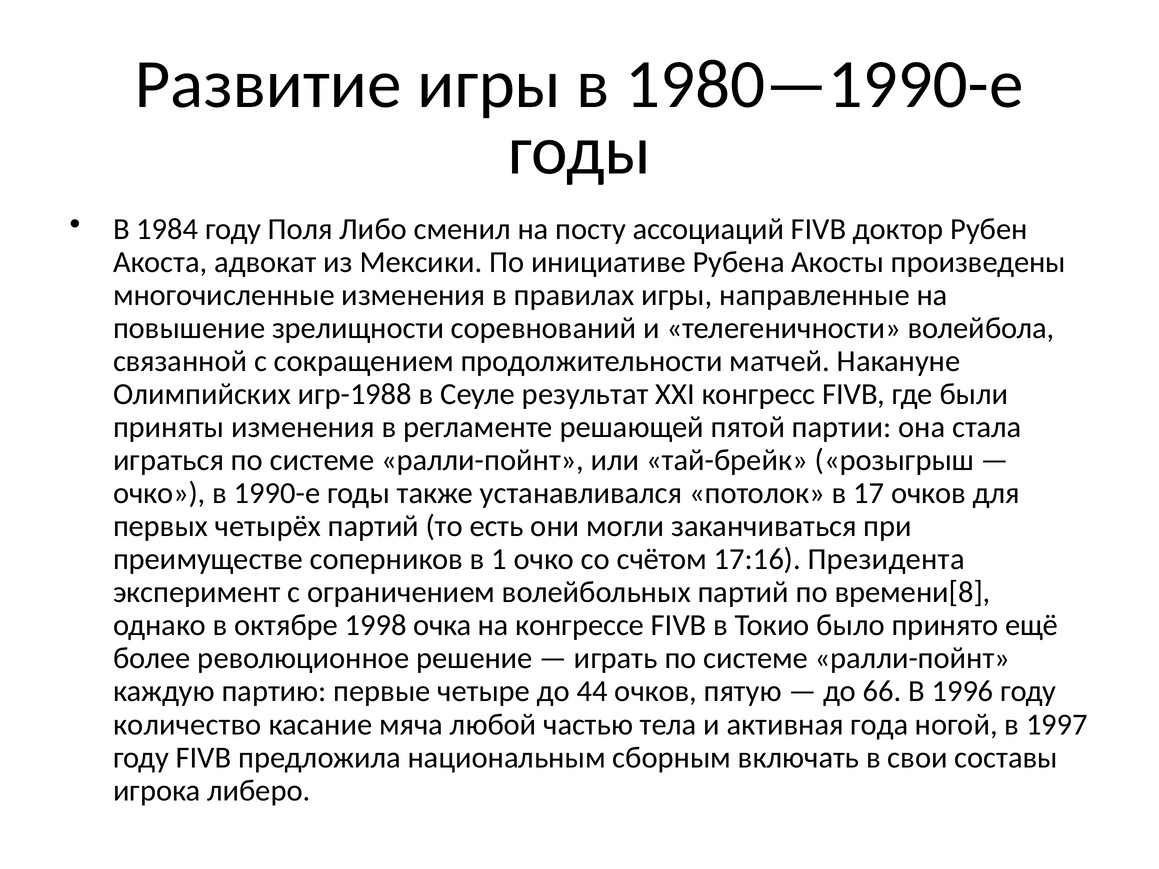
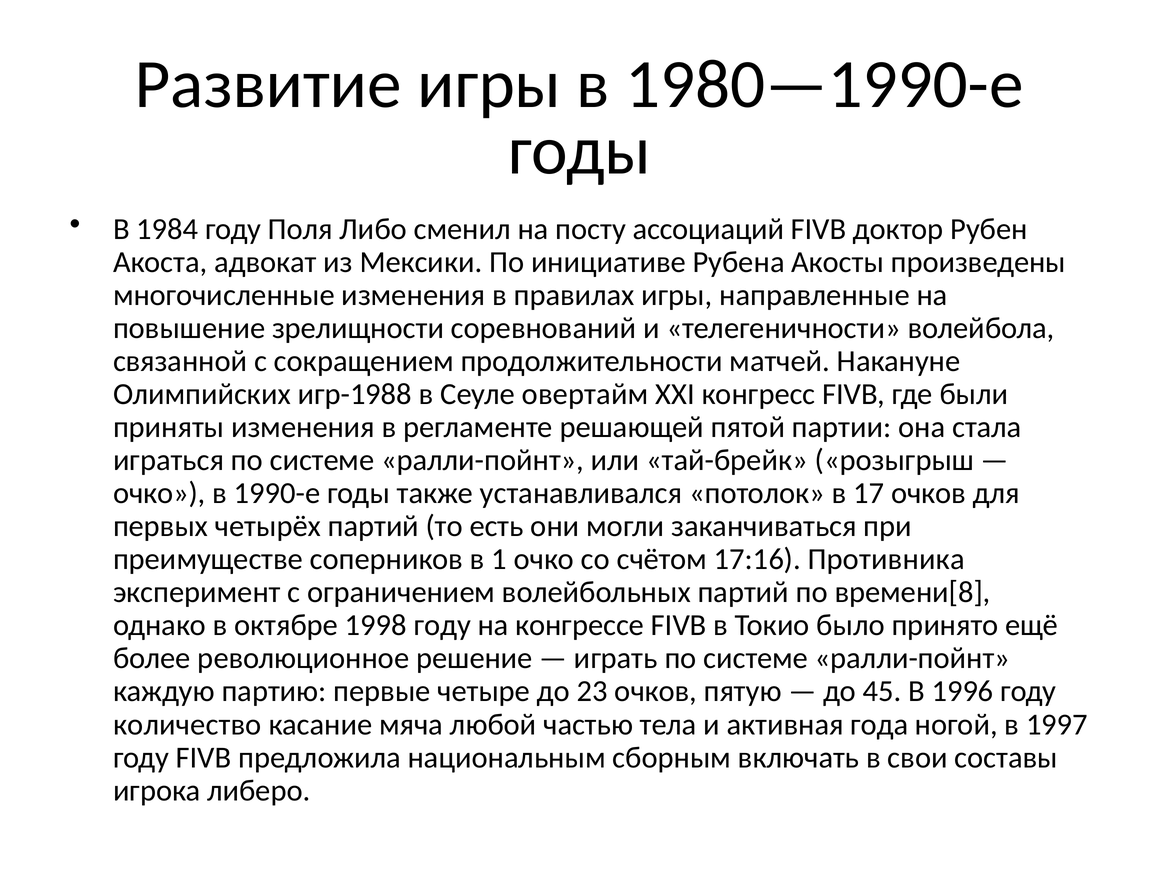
результат: результат -> овертайм (585, 394)
Президента: Президента -> Противника (886, 559)
1998 очка: очка -> году (442, 626)
44: 44 -> 23 (592, 692)
66: 66 -> 45 (882, 692)
